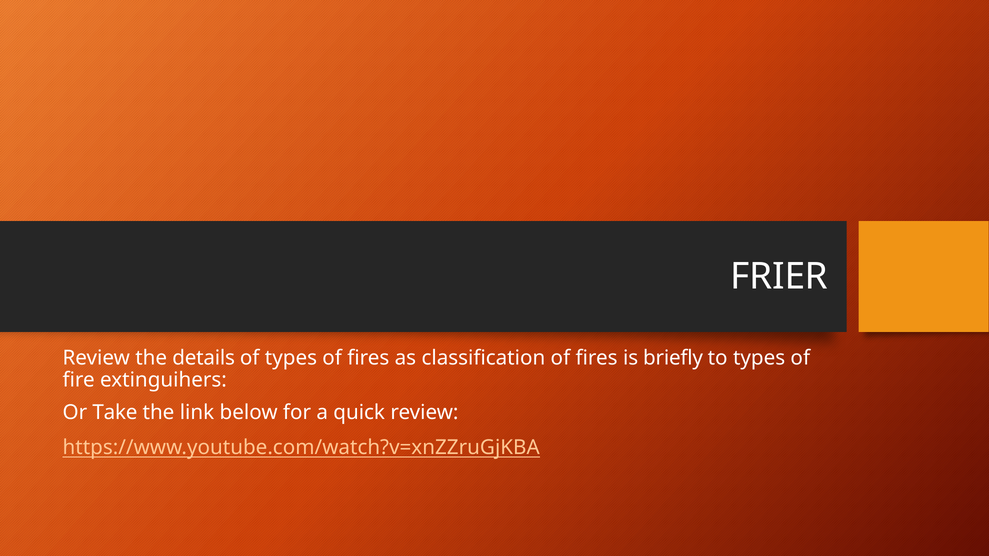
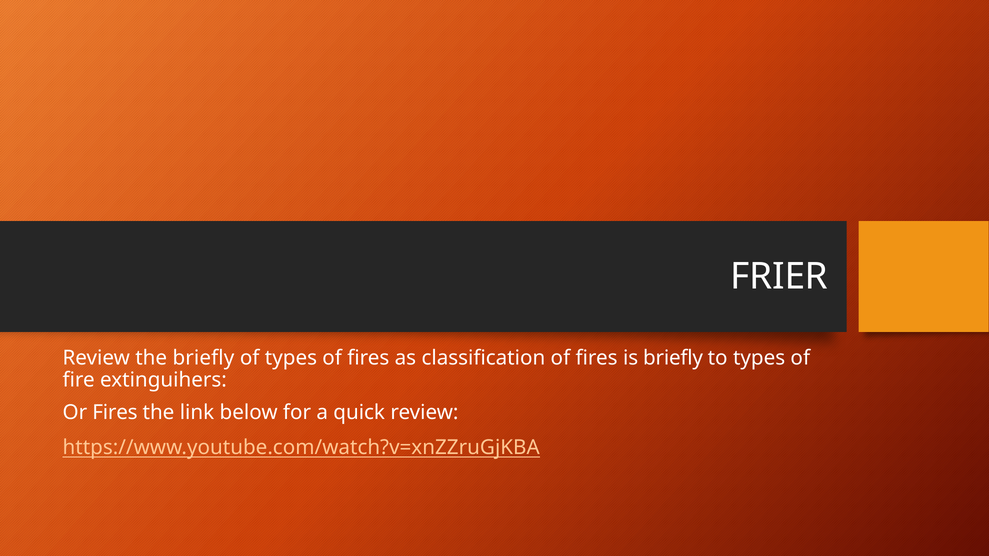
the details: details -> briefly (203, 358)
Or Take: Take -> Fires (115, 413)
